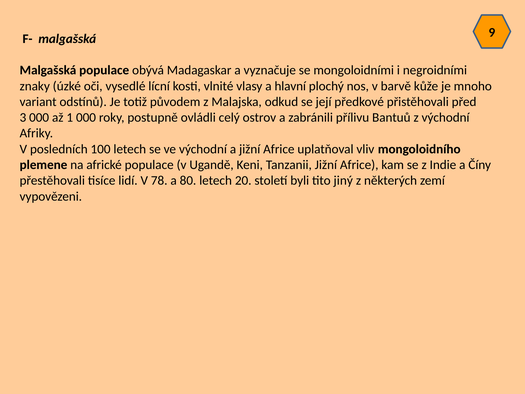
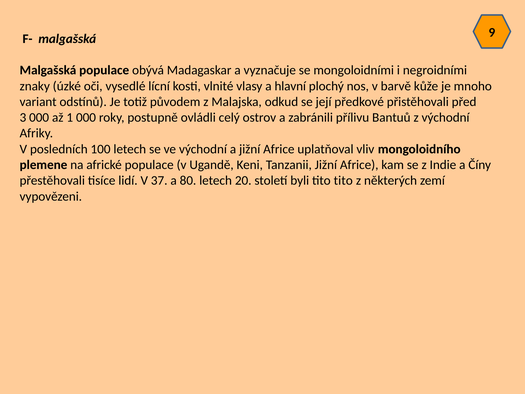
78: 78 -> 37 (159, 180)
tito jiný: jiný -> tito (343, 180)
